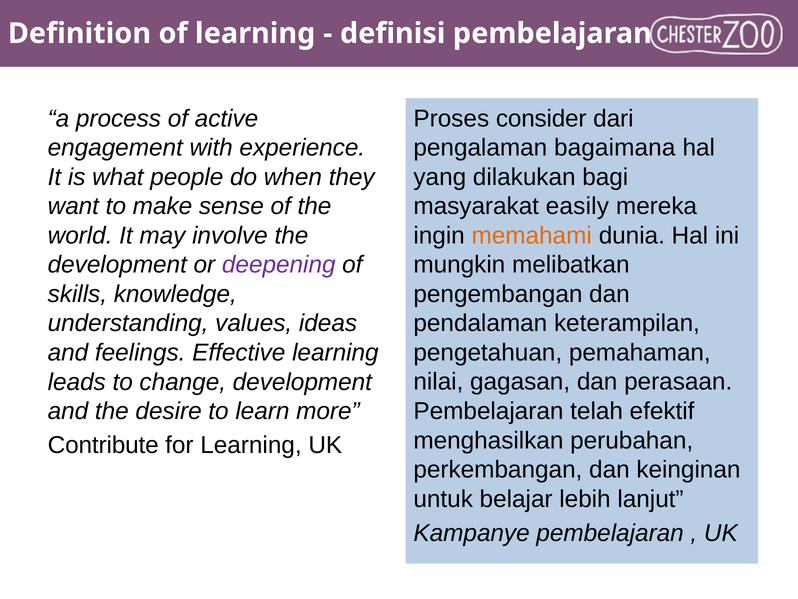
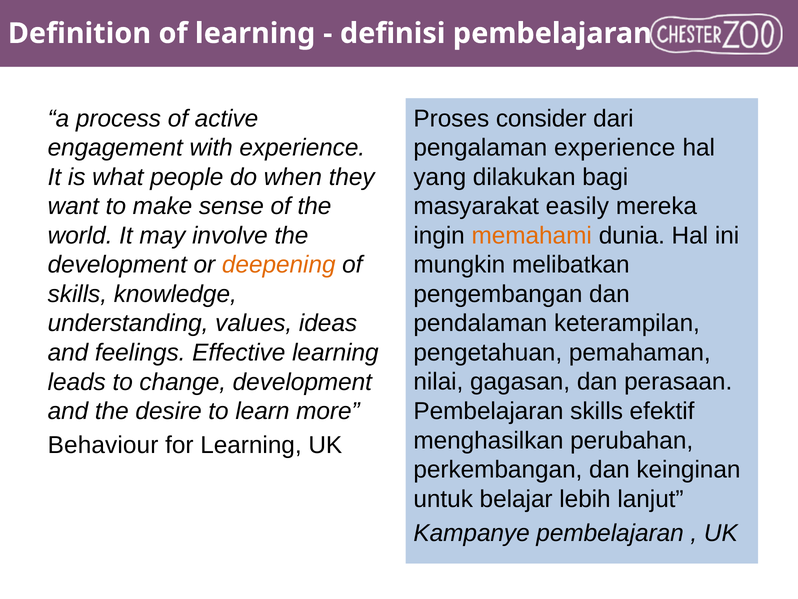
pengalaman bagaimana: bagaimana -> experience (615, 148)
deepening colour: purple -> orange (279, 265)
Pembelajaran telah: telah -> skills (597, 411)
Contribute: Contribute -> Behaviour (103, 445)
